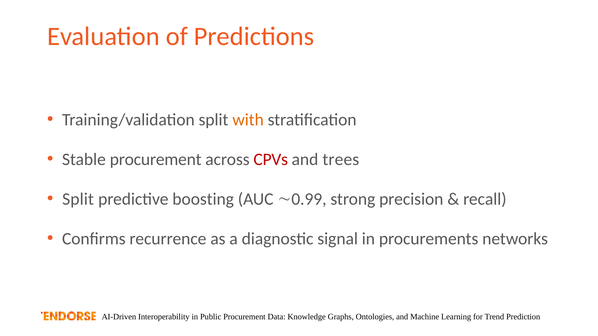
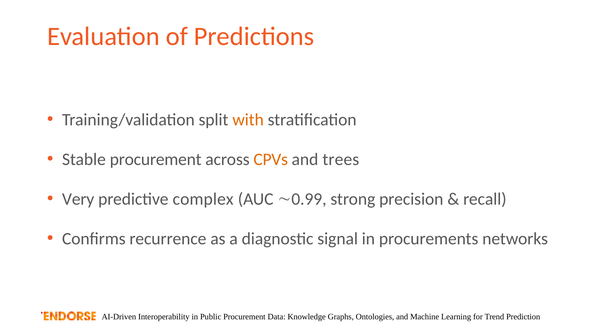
CPVs colour: red -> orange (271, 160)
Split: Split -> Very (78, 199)
boosting: boosting -> complex (203, 199)
